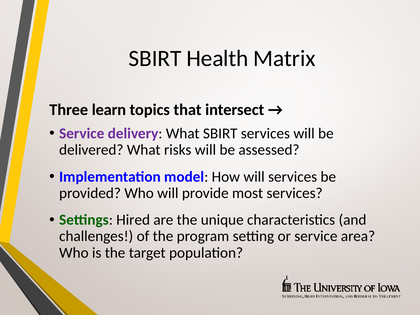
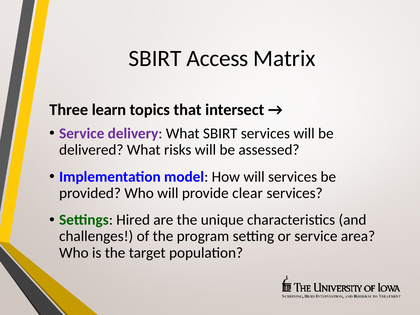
Health: Health -> Access (217, 58)
most: most -> clear (248, 193)
